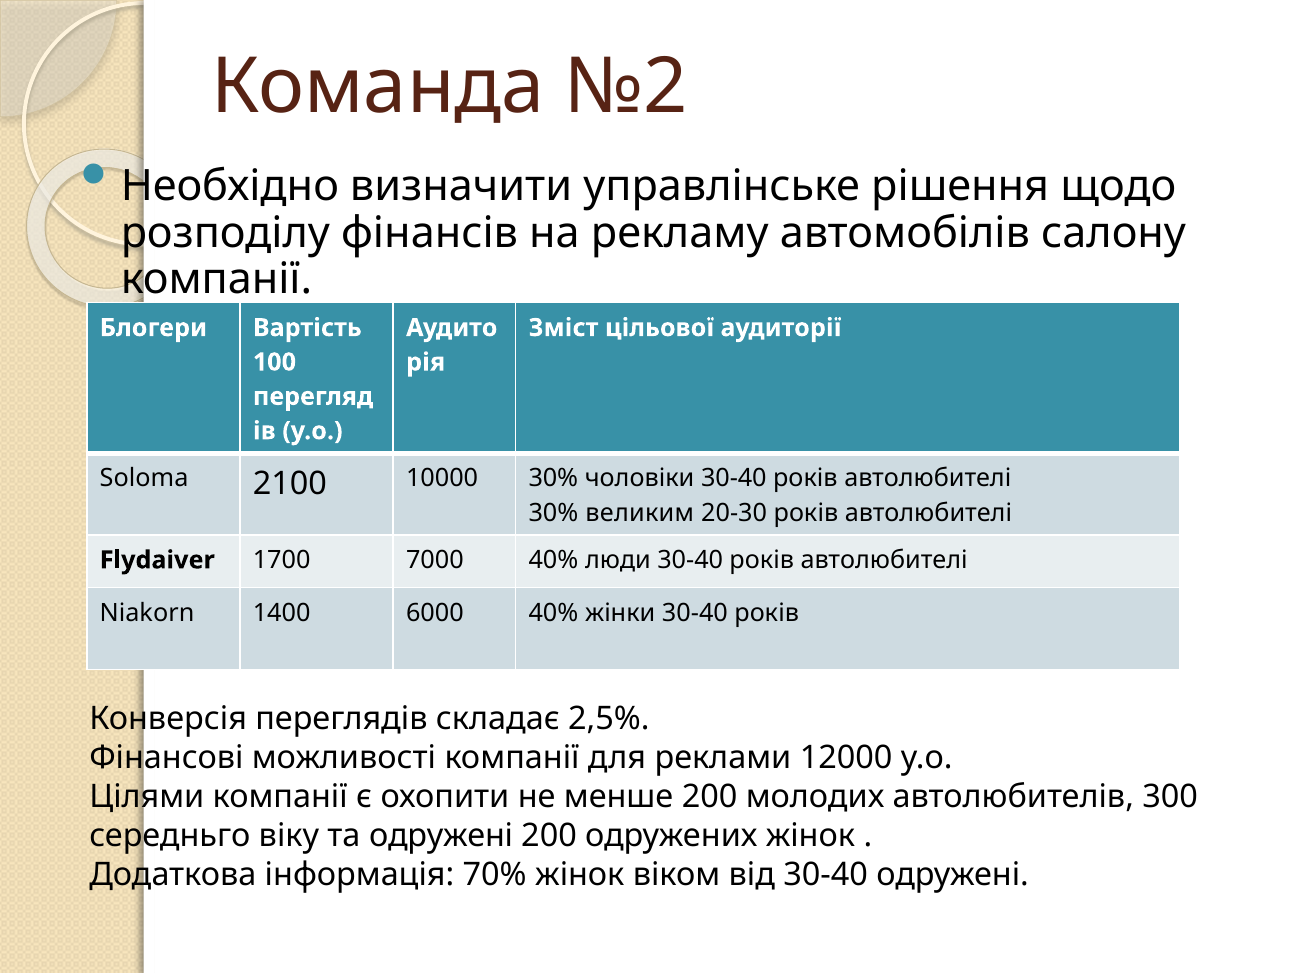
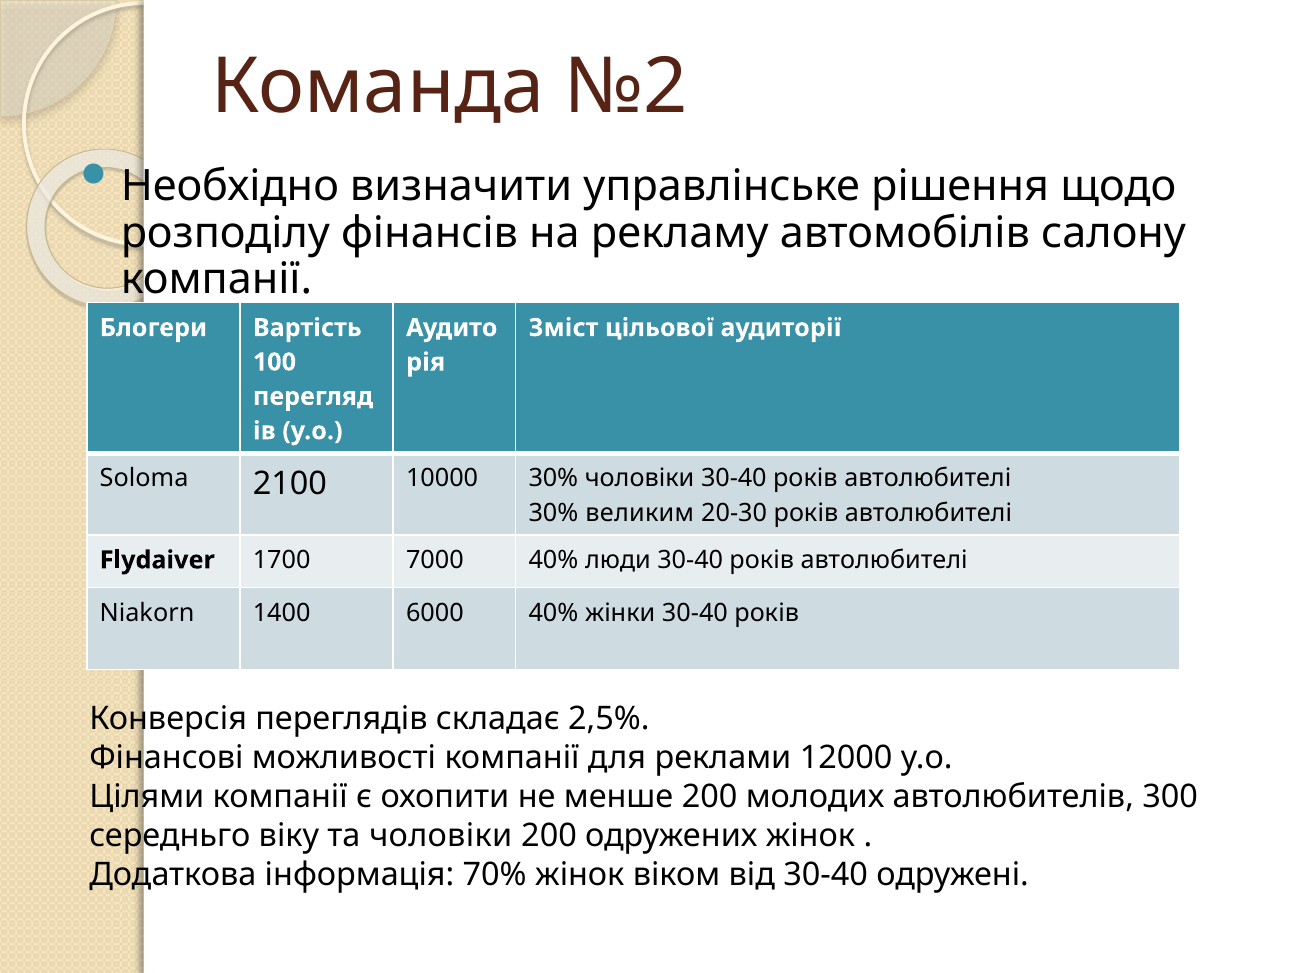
та одружені: одружені -> чоловіки (441, 835)
